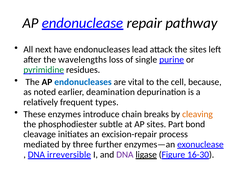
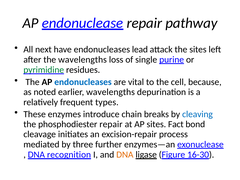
earlier deamination: deamination -> wavelengths (111, 92)
cleaving colour: orange -> blue (197, 114)
phosphodiester subtle: subtle -> repair (111, 124)
Part: Part -> Fact (176, 124)
irreversible: irreversible -> recognition (69, 155)
DNA colour: purple -> orange (125, 155)
